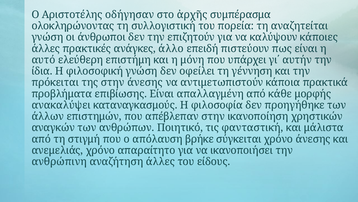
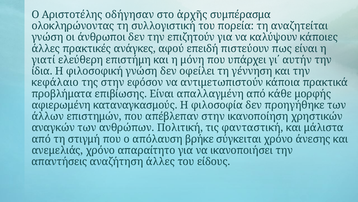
άλλο: άλλο -> αφού (171, 48)
αυτό: αυτό -> γιατί (43, 60)
πρόκειται: πρόκειται -> κεφάλαιο (55, 82)
στην άνεσης: άνεσης -> εφόσον (145, 82)
ανακαλύψει: ανακαλύψει -> αφιερωμένη (61, 105)
Ποιητικό: Ποιητικό -> Πολιτική (180, 127)
ανθρώπινη: ανθρώπινη -> απαντήσεις (59, 161)
